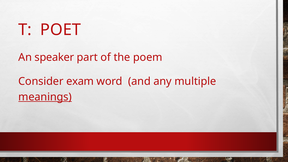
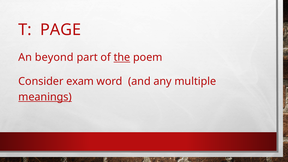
POET: POET -> PAGE (61, 30)
speaker: speaker -> beyond (54, 57)
the underline: none -> present (122, 57)
